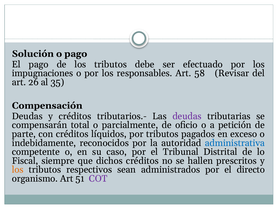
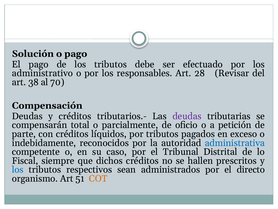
impugnaciones: impugnaciones -> administrativo (42, 73)
58: 58 -> 28 (200, 73)
26: 26 -> 38 (33, 82)
35: 35 -> 70 (57, 82)
los colour: orange -> blue (18, 169)
COT colour: purple -> orange (98, 178)
